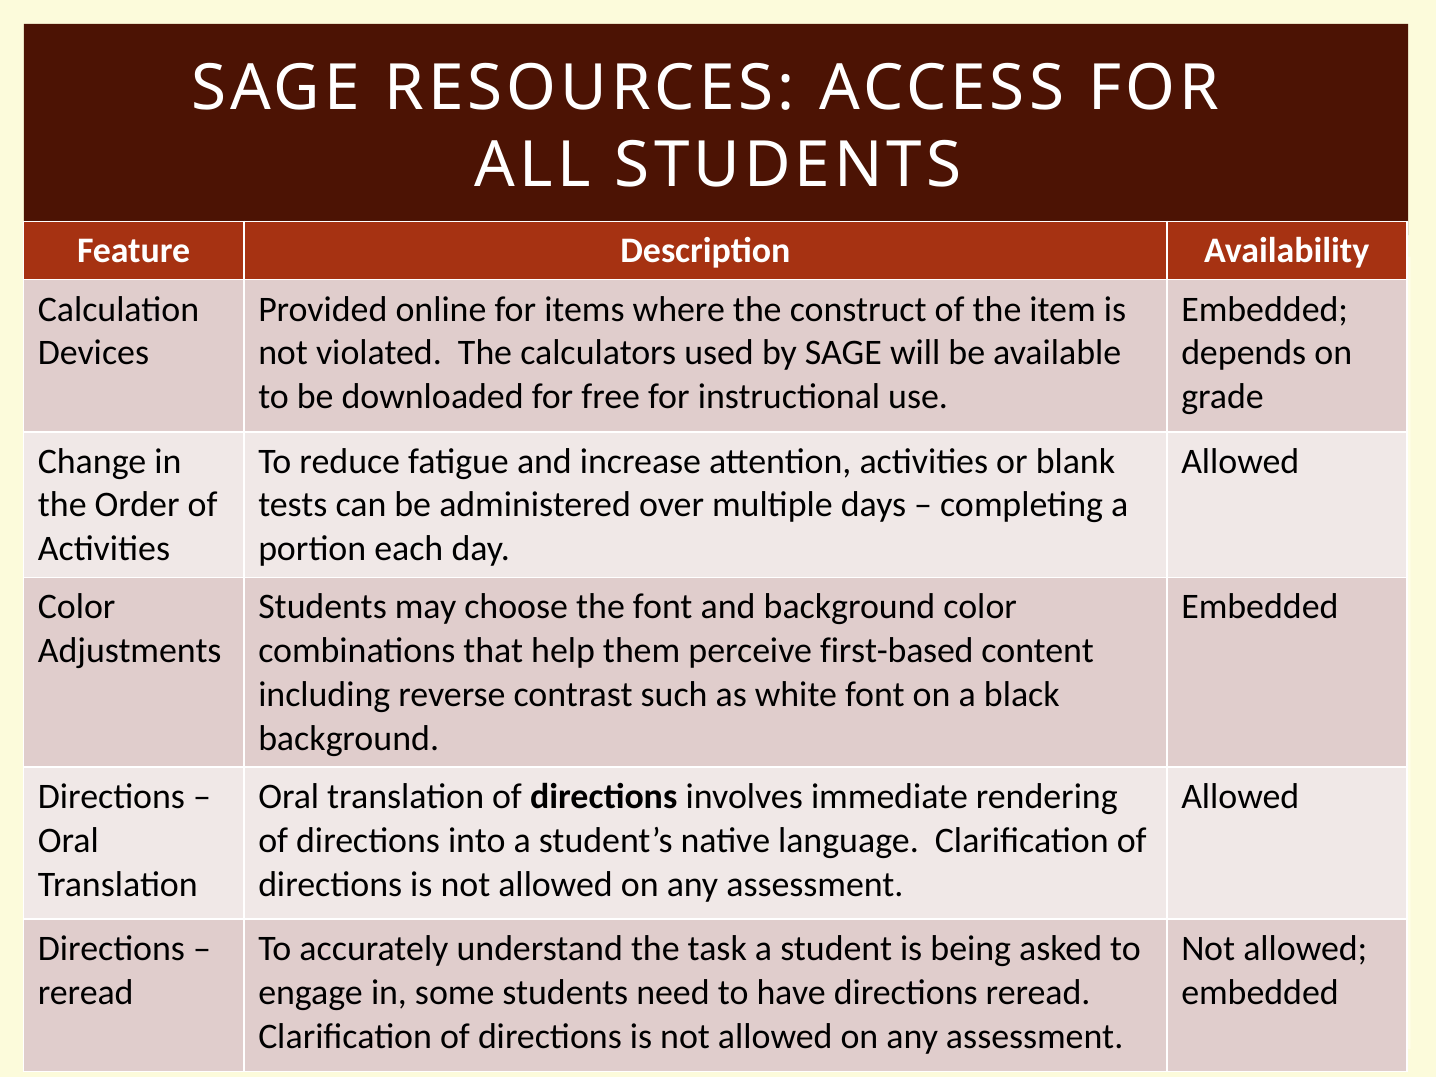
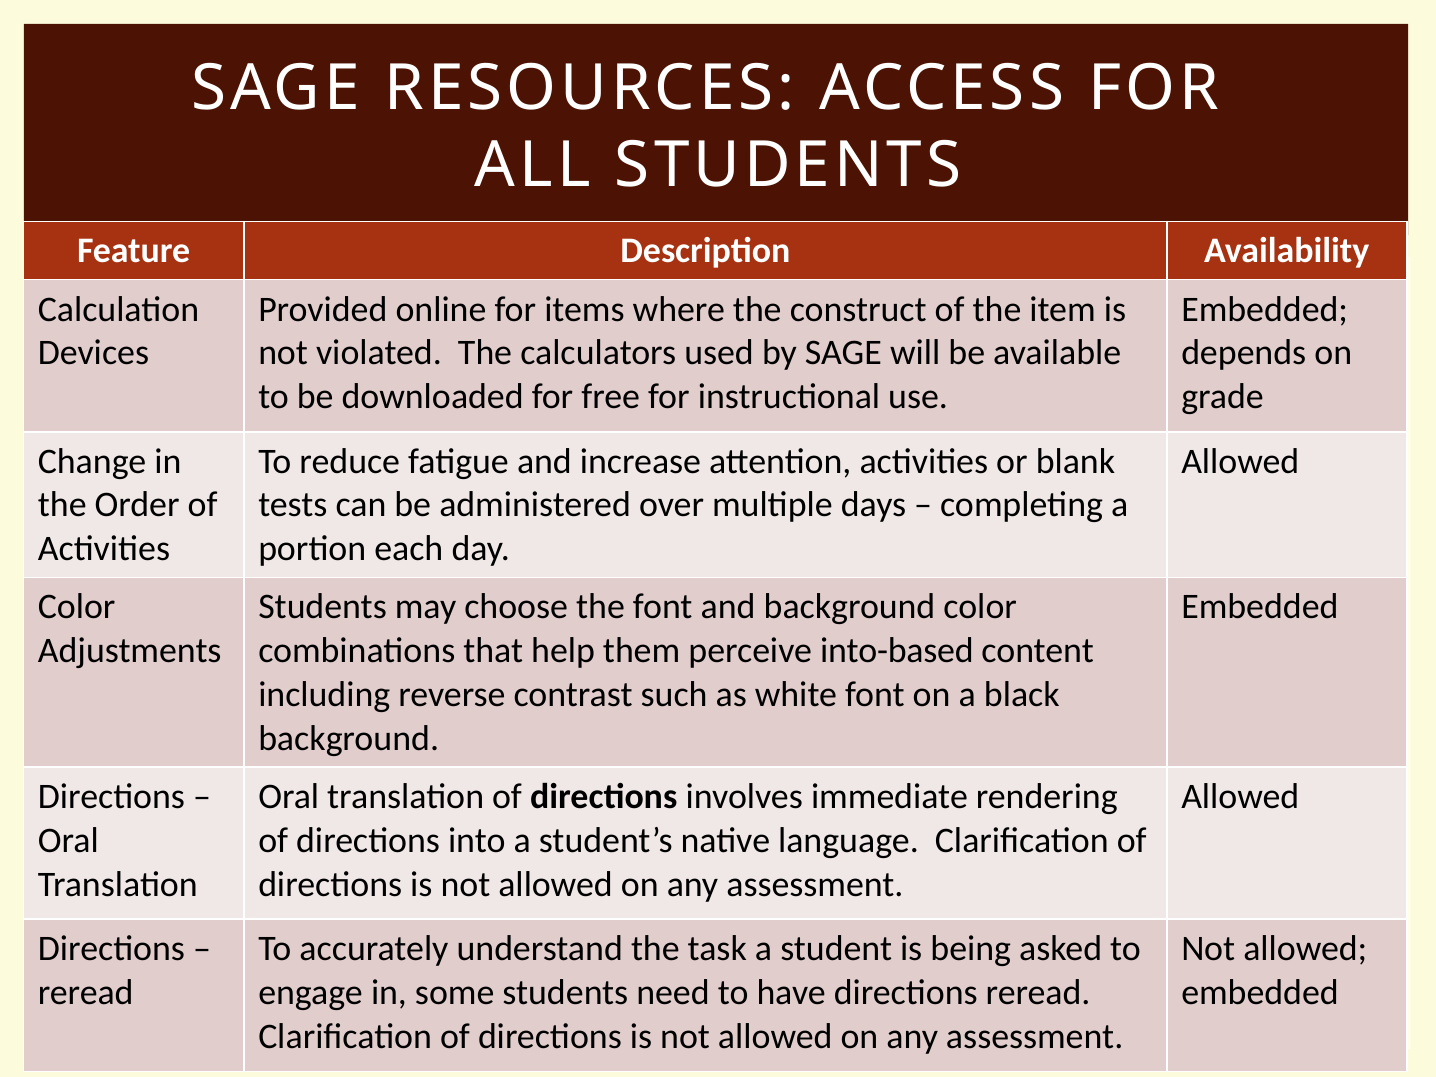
first-based: first-based -> into-based (897, 651)
